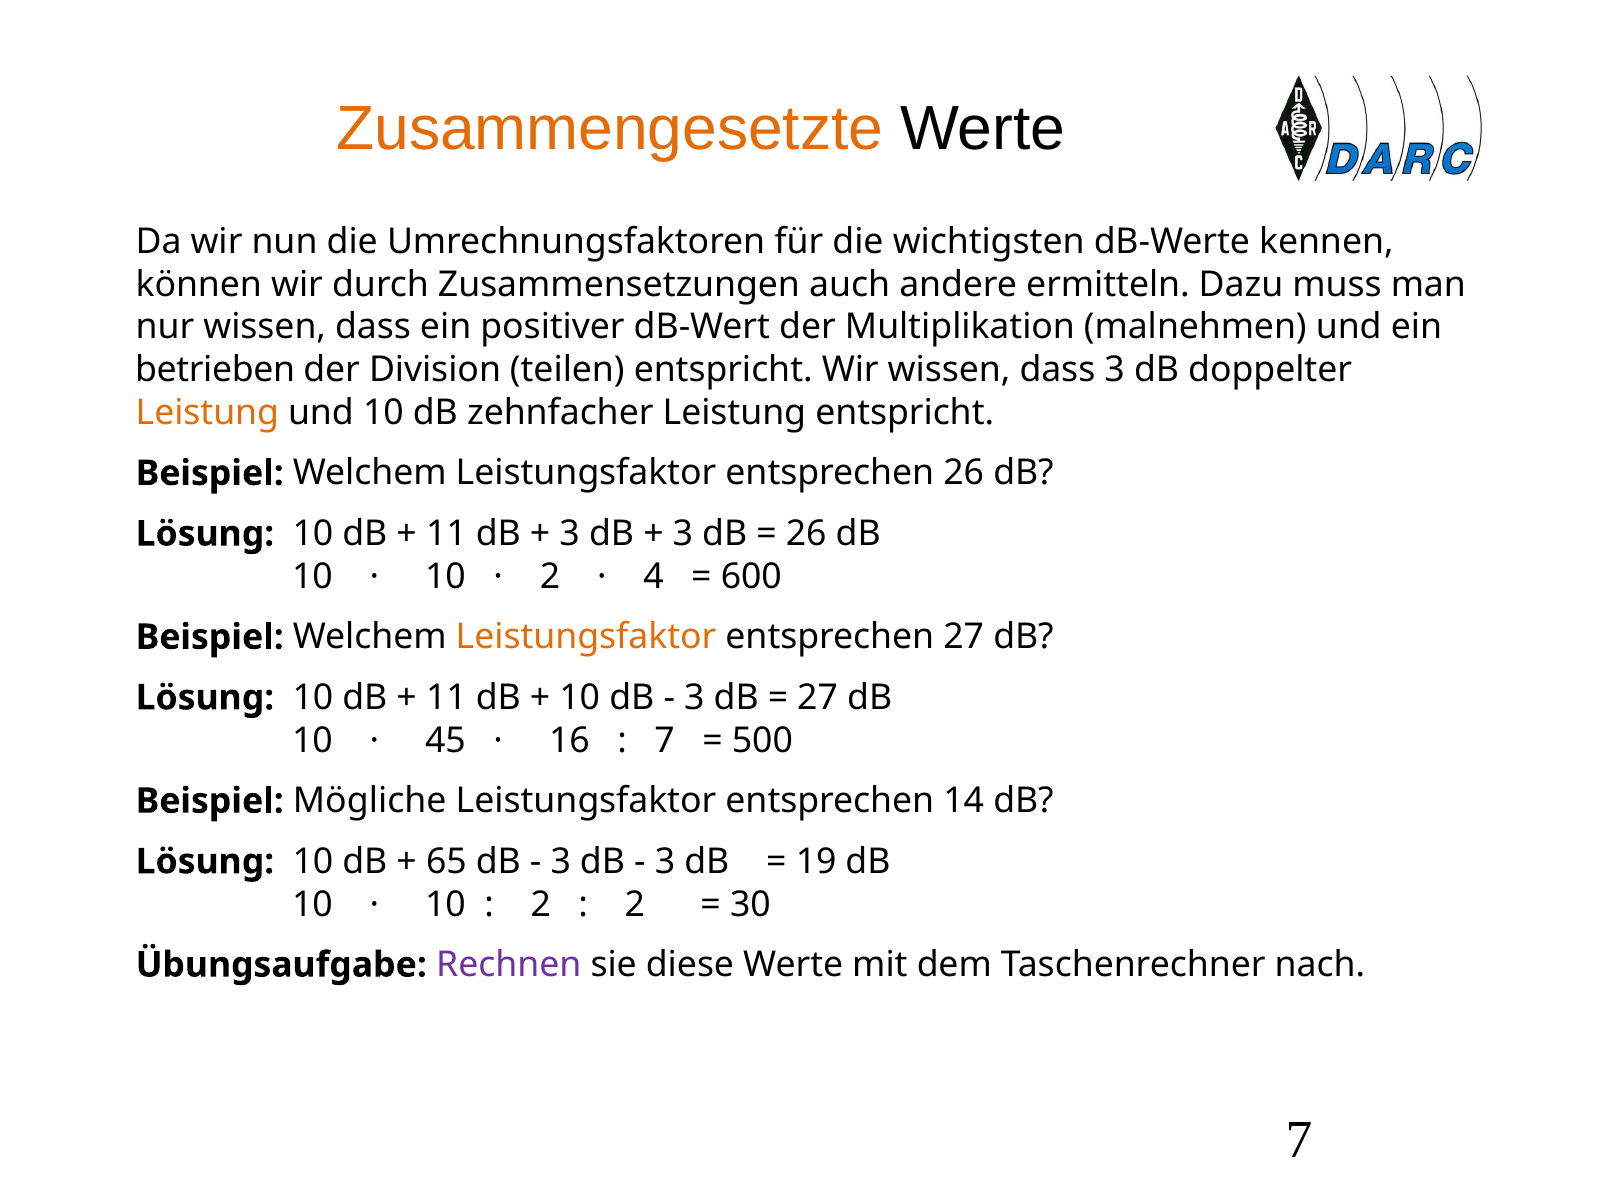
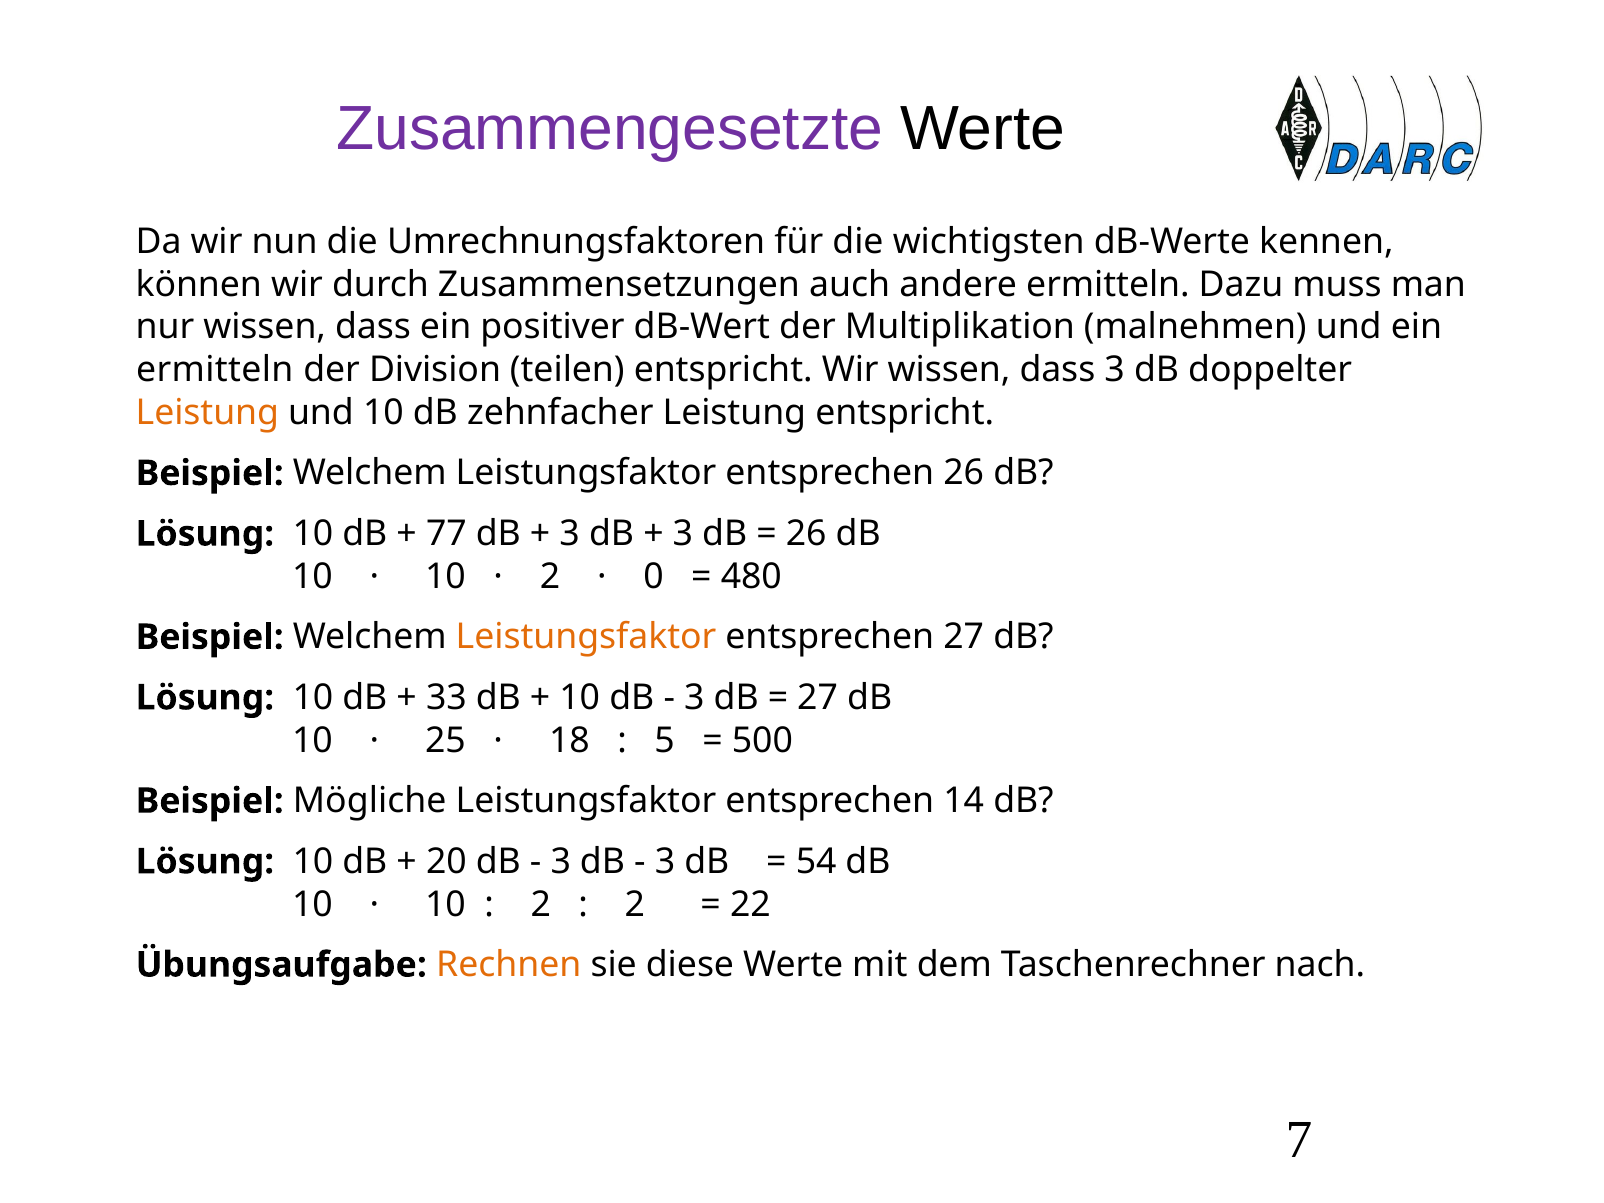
Zusammengesetzte colour: orange -> purple (610, 129)
betrieben: betrieben -> ermitteln (215, 370)
11: 11 -> 77 (446, 534)
4: 4 -> 0 (654, 577)
600: 600 -> 480 (751, 577)
11: 11 -> 33 (446, 698)
45: 45 -> 25 (445, 740)
16: 16 -> 18 (569, 740)
7: 7 -> 5 (665, 740)
65: 65 -> 20 (446, 862)
19: 19 -> 54 (816, 862)
30: 30 -> 22 (750, 904)
Rechnen colour: purple -> orange (509, 965)
